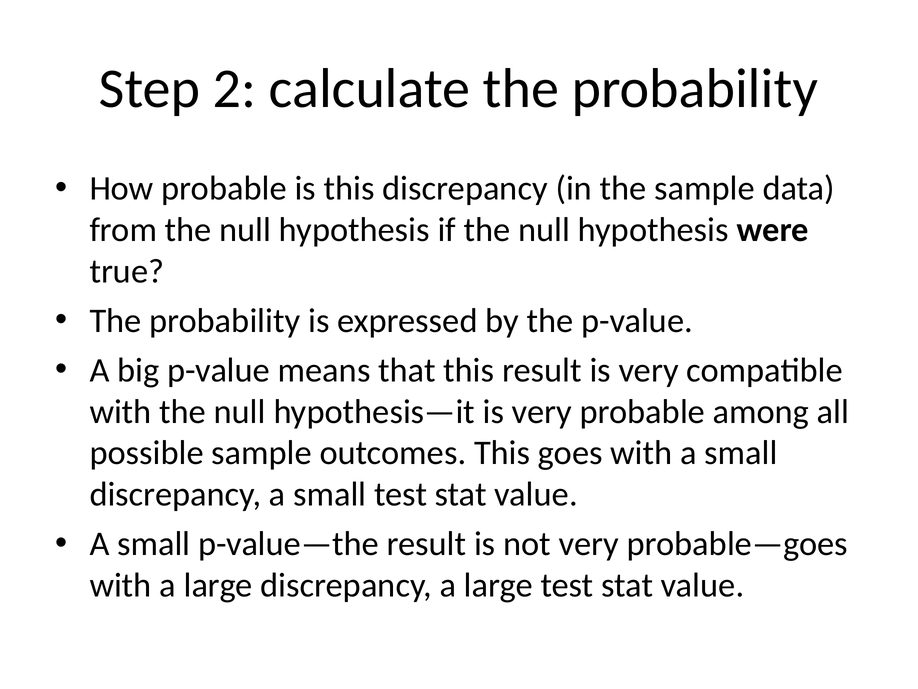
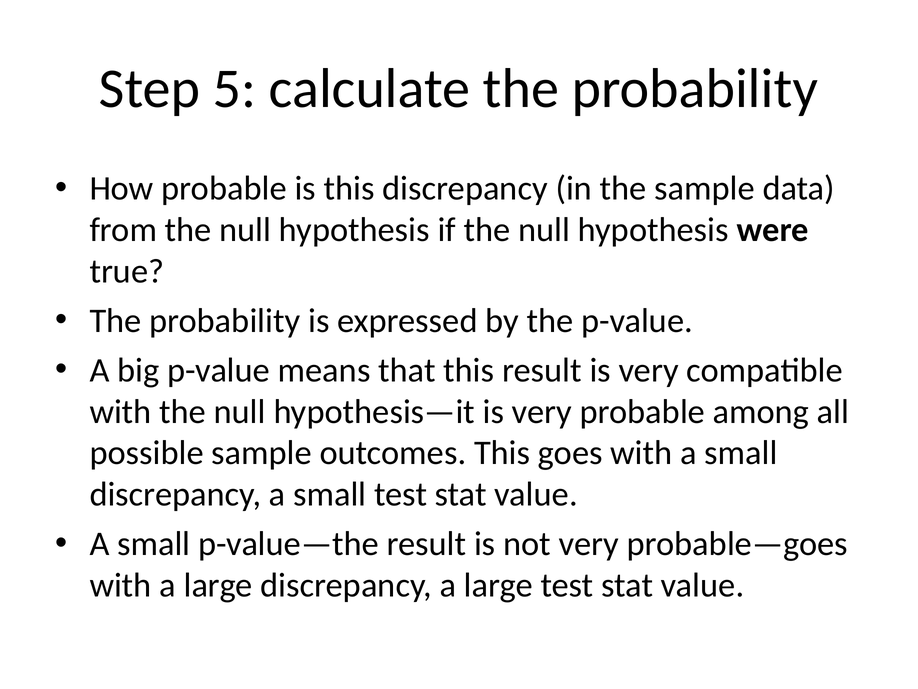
2: 2 -> 5 (235, 89)
